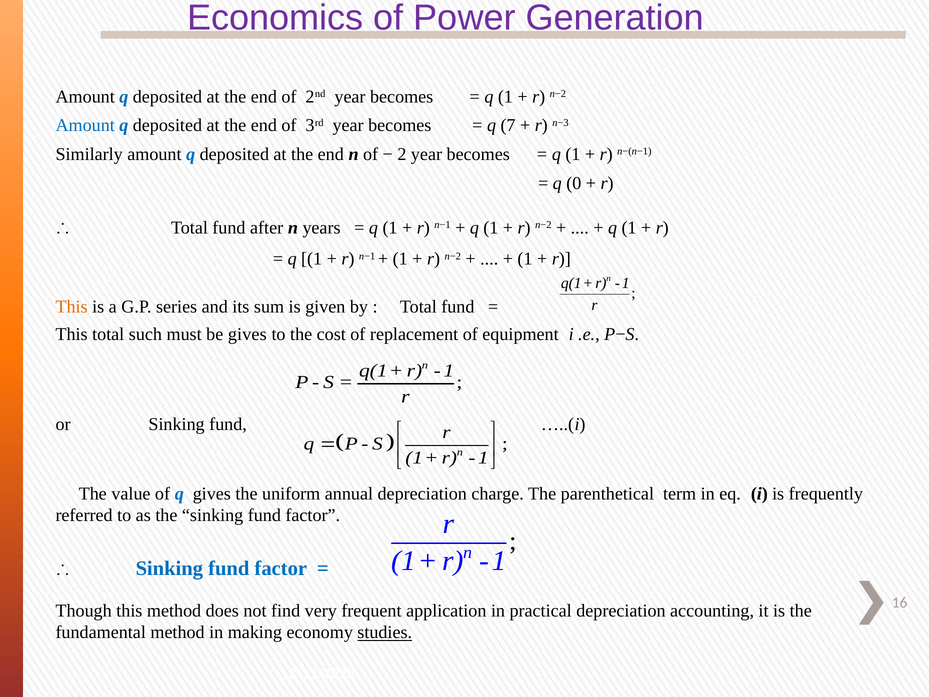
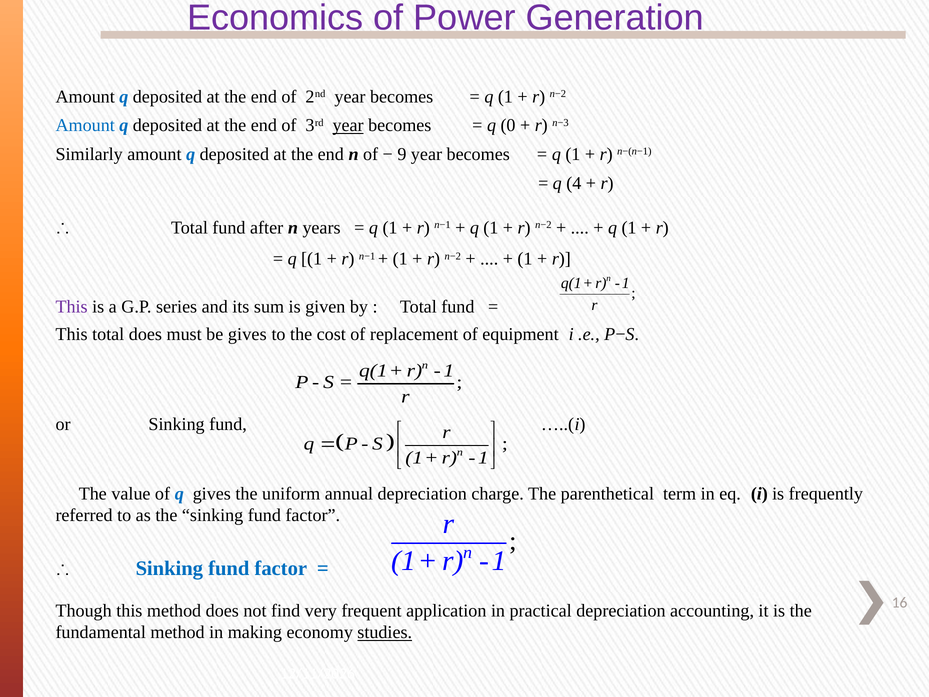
year underline: none -> present (348, 125)
7: 7 -> 0 (508, 125)
2: 2 -> 9 (402, 154)
0: 0 -> 4 (574, 183)
This colour: orange -> purple (72, 307)
total such: such -> does (145, 334)
